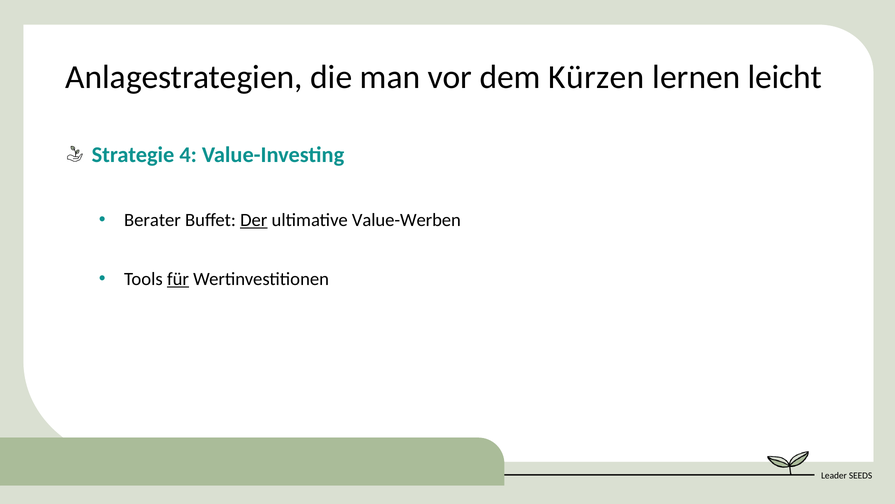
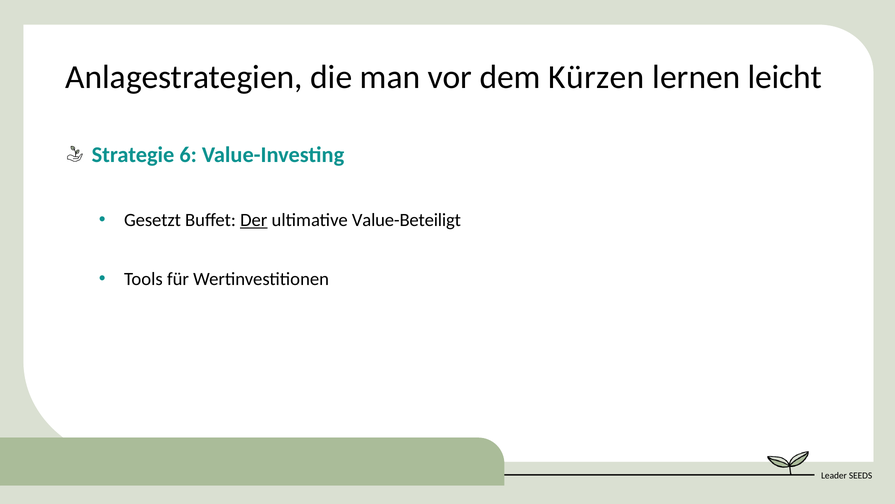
4: 4 -> 6 (188, 155)
Berater: Berater -> Gesetzt (153, 220)
Value-Werben: Value-Werben -> Value-Beteiligt (406, 220)
für underline: present -> none (178, 279)
